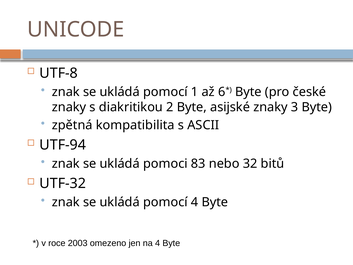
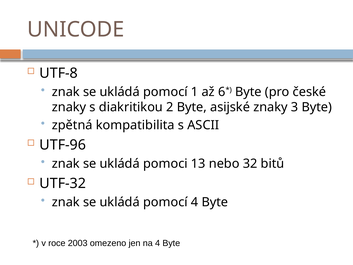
UTF-94: UTF-94 -> UTF-96 (63, 145)
83: 83 -> 13 (198, 164)
